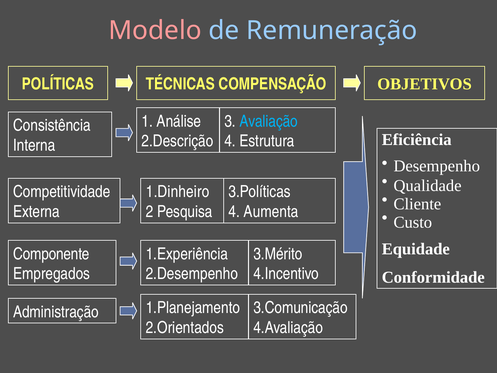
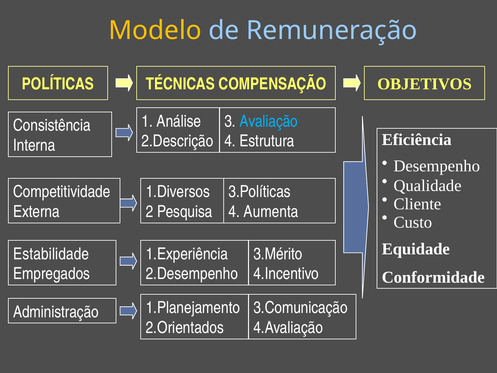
Modelo colour: pink -> yellow (155, 31)
1.Dinheiro: 1.Dinheiro -> 1.Diversos (178, 192)
Componente: Componente -> Estabilidade (51, 254)
